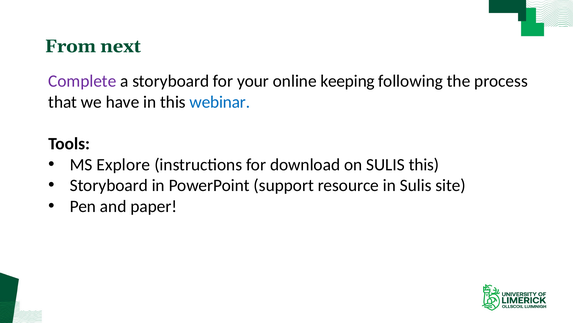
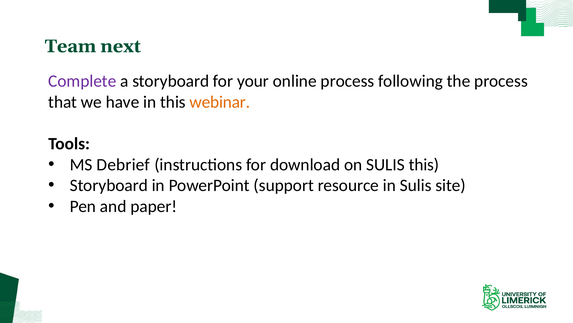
From: From -> Team (70, 46)
online keeping: keeping -> process (347, 81)
webinar colour: blue -> orange (220, 102)
Explore: Explore -> Debrief (123, 164)
